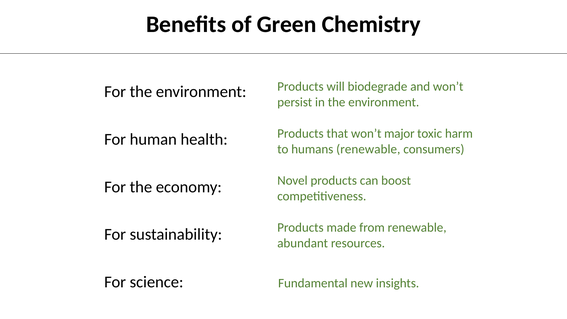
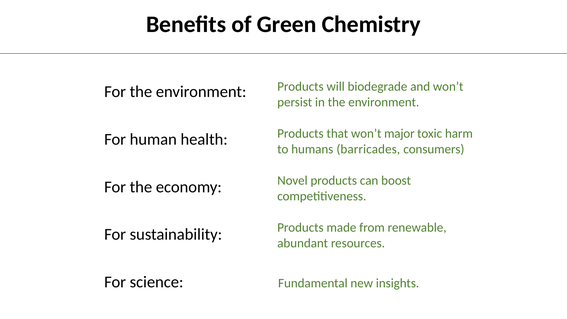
humans renewable: renewable -> barricades (368, 149)
